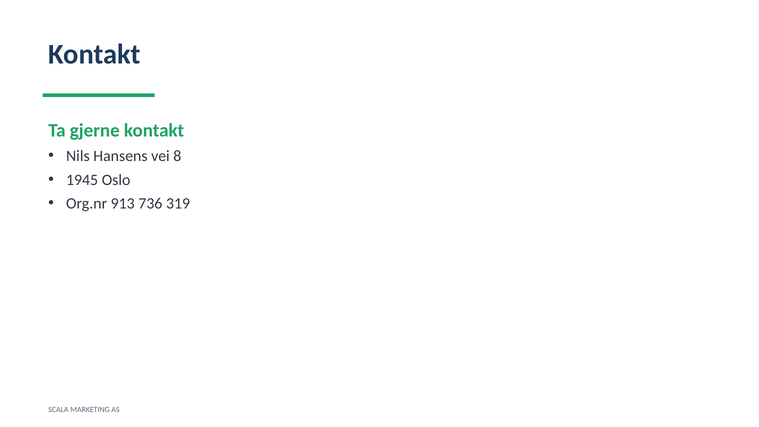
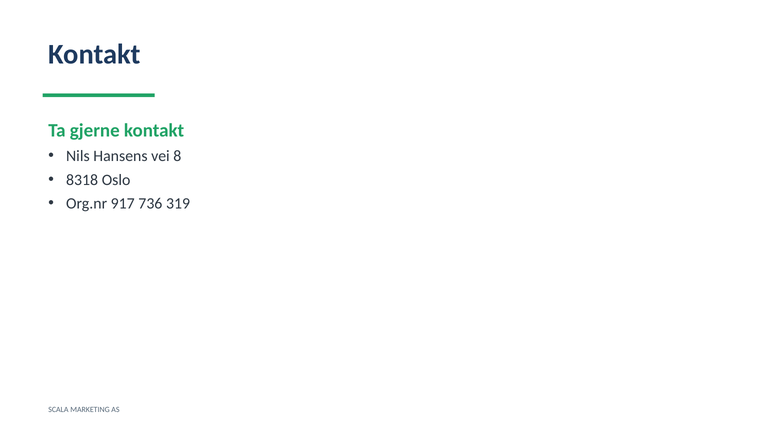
1945: 1945 -> 8318 (82, 180)
913: 913 -> 917 (123, 204)
